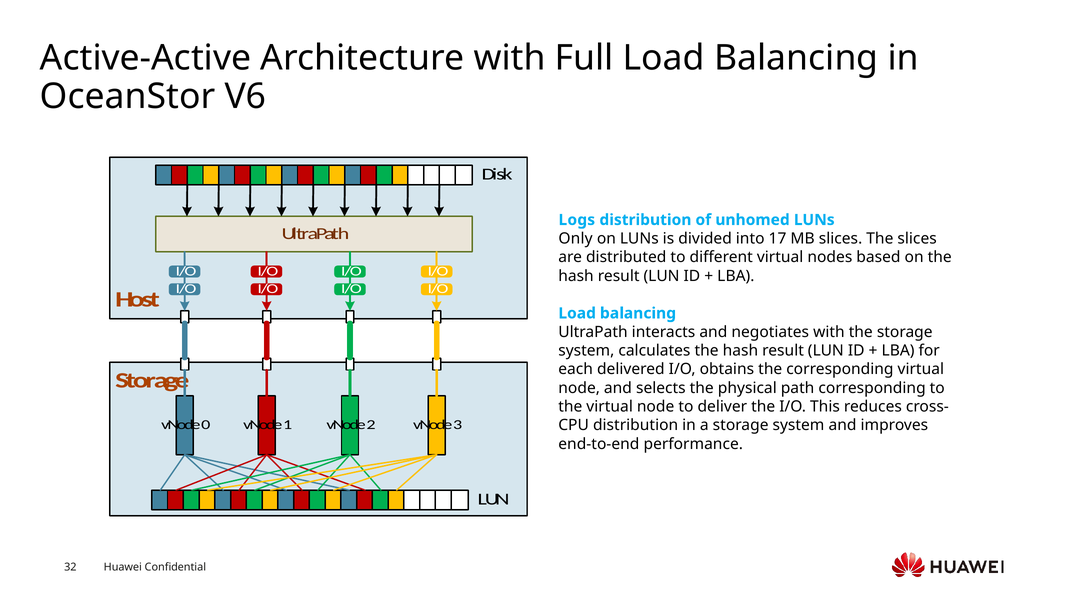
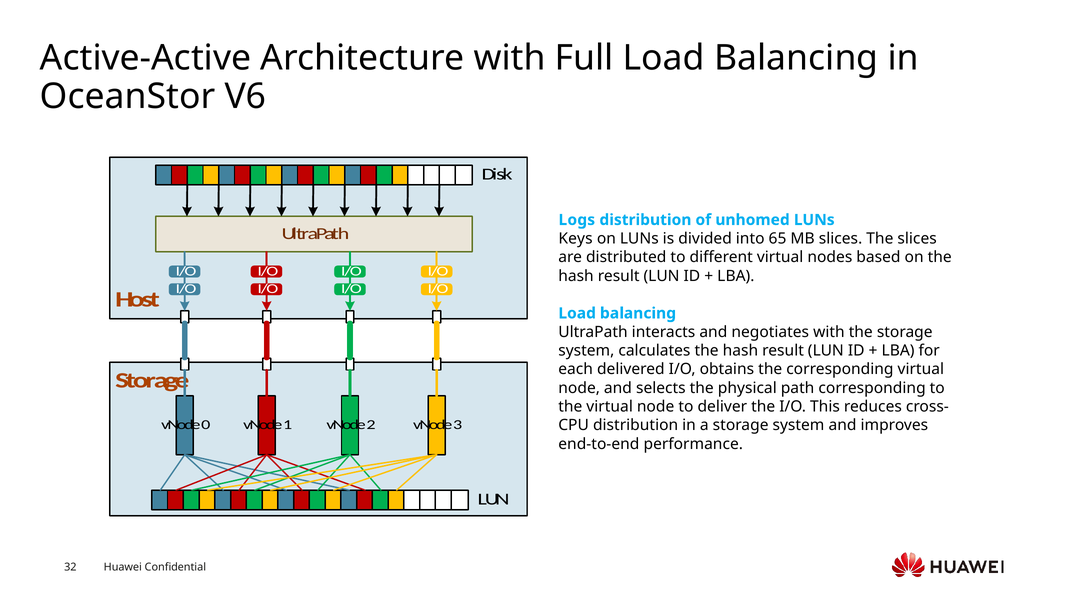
Only: Only -> Keys (576, 239)
17: 17 -> 65 (778, 239)
